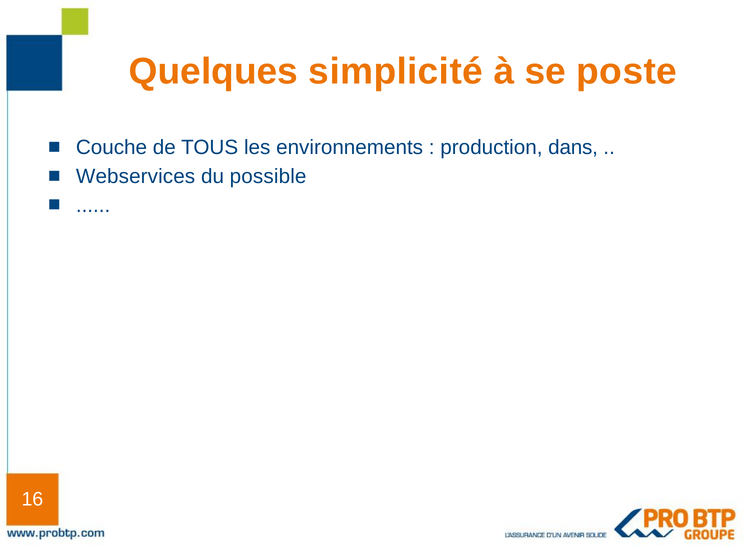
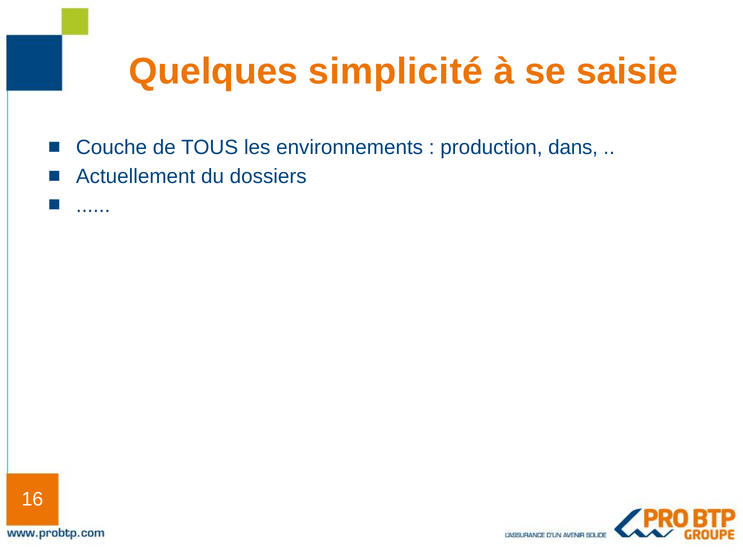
poste: poste -> saisie (627, 71)
Webservices: Webservices -> Actuellement (136, 176)
possible: possible -> dossiers (268, 176)
